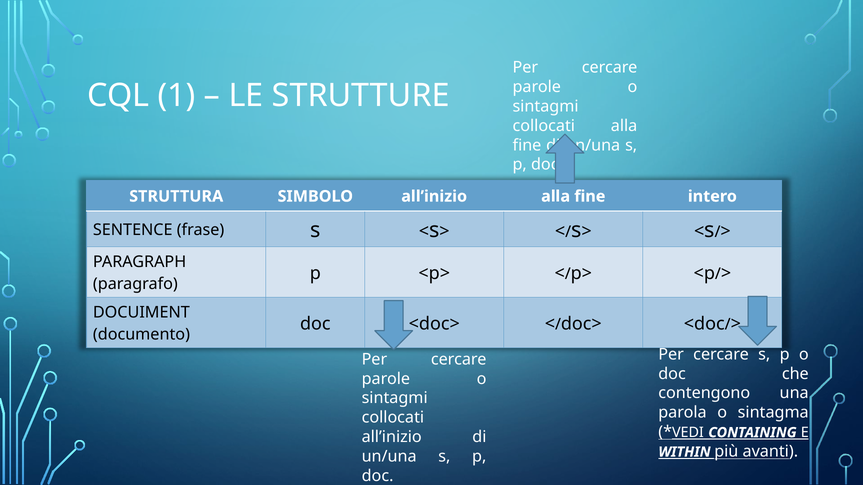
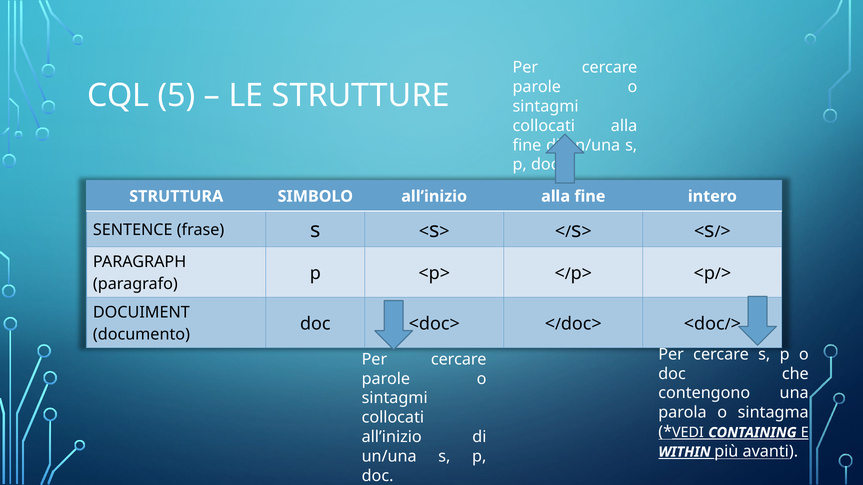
1: 1 -> 5 (177, 96)
